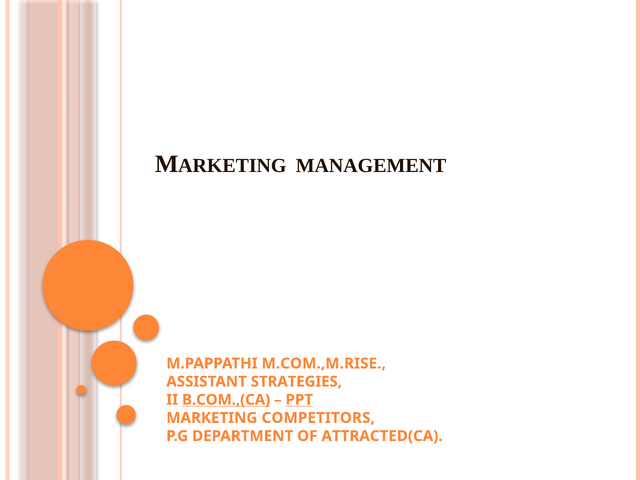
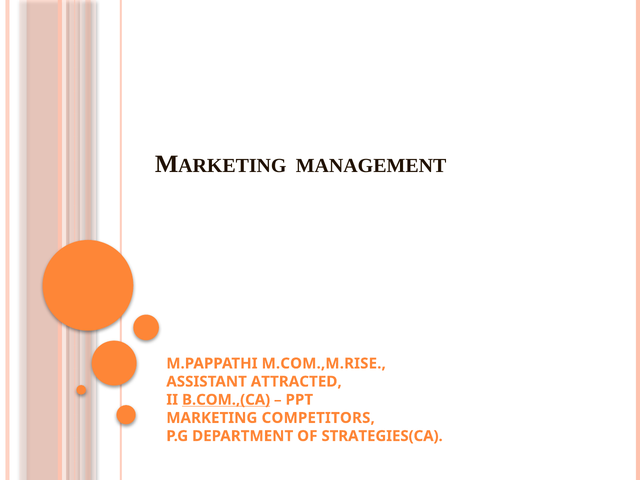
STRATEGIES: STRATEGIES -> ATTRACTED (296, 382)
PPT underline: present -> none (299, 400)
ATTRACTED(CA: ATTRACTED(CA -> STRATEGIES(CA (382, 436)
